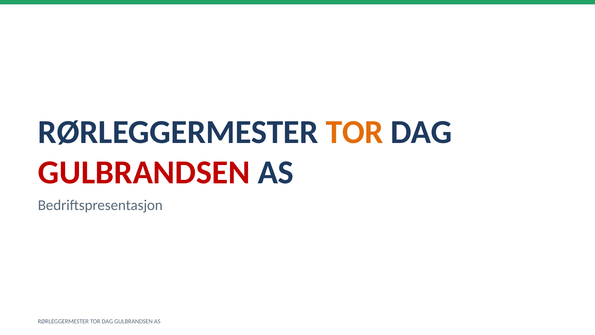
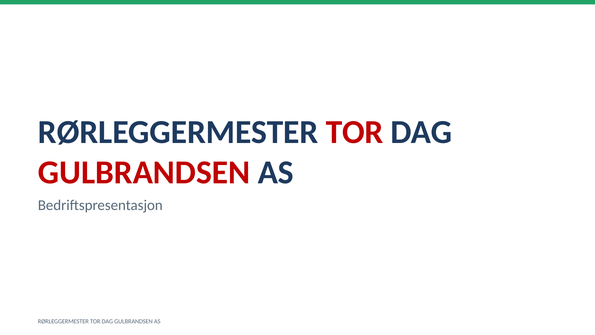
TOR colour: orange -> red (355, 132)
